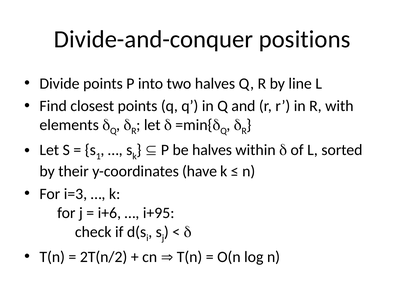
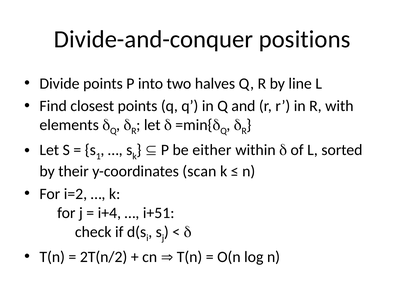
be halves: halves -> either (212, 150)
have: have -> scan (199, 171)
i=3: i=3 -> i=2 (75, 194)
i+6: i+6 -> i+4 (109, 213)
i+95: i+95 -> i+51 (159, 213)
